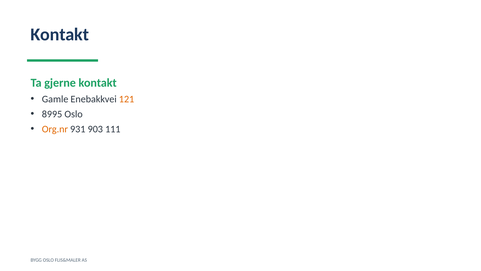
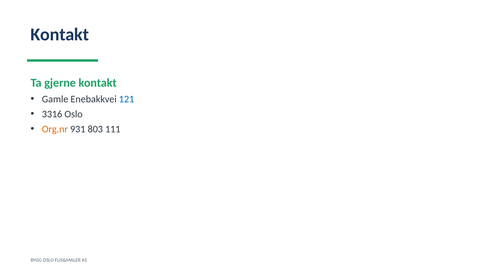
121 colour: orange -> blue (127, 99)
8995: 8995 -> 3316 (52, 114)
903: 903 -> 803 (95, 129)
